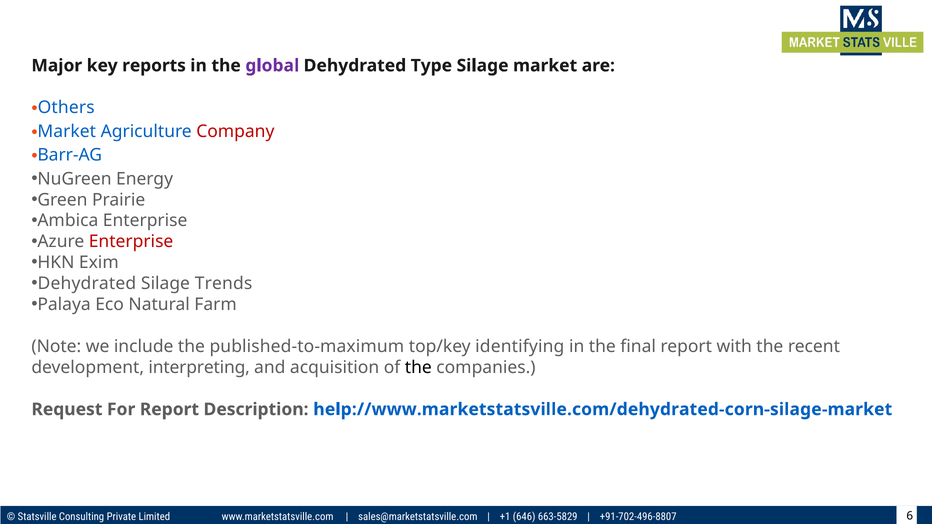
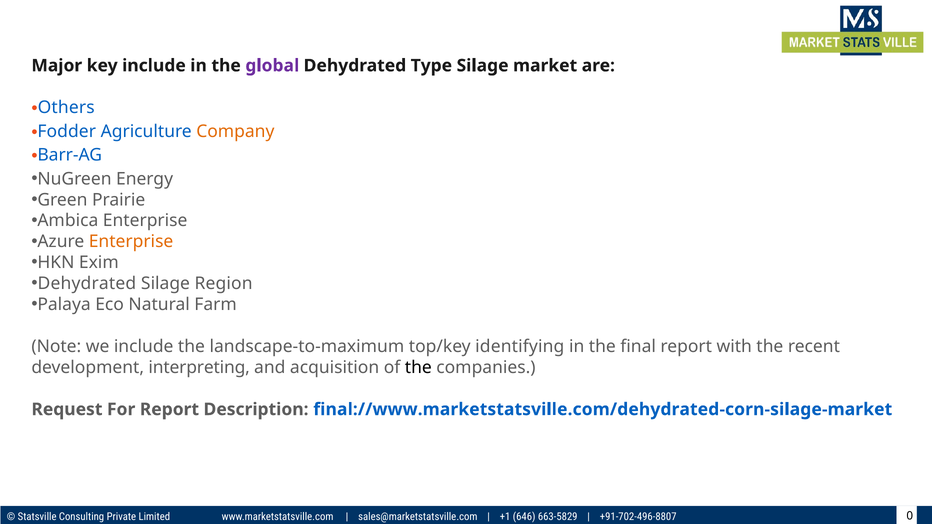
key reports: reports -> include (154, 66)
Market: Market -> Fodder (67, 131)
Company colour: red -> orange (235, 131)
Enterprise colour: red -> orange (131, 242)
Trends: Trends -> Region (224, 284)
published-to-maximum: published-to-maximum -> landscape-to-maximum (307, 347)
help://www.marketstatsville.com/dehydrated-corn-silage-market: help://www.marketstatsville.com/dehydrated-corn-silage-market -> final://www.marketstatsville.com/dehydrated-corn-silage-market (603, 410)
6: 6 -> 0 (910, 516)
